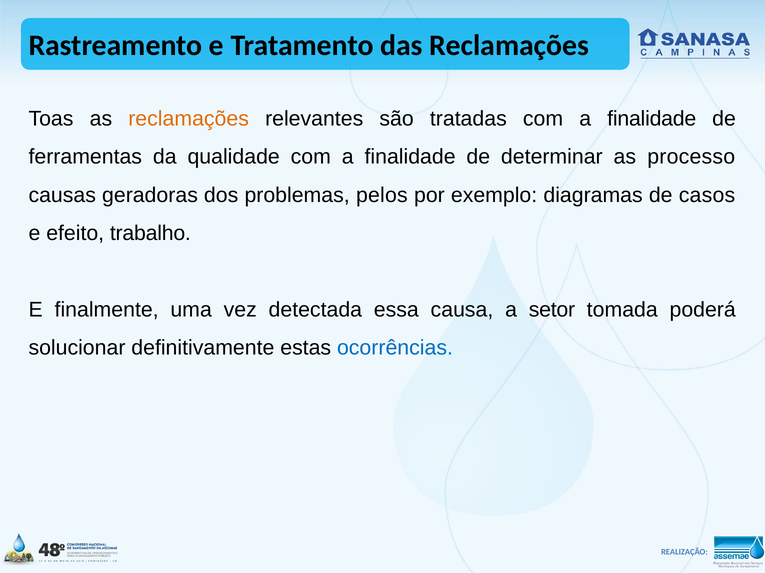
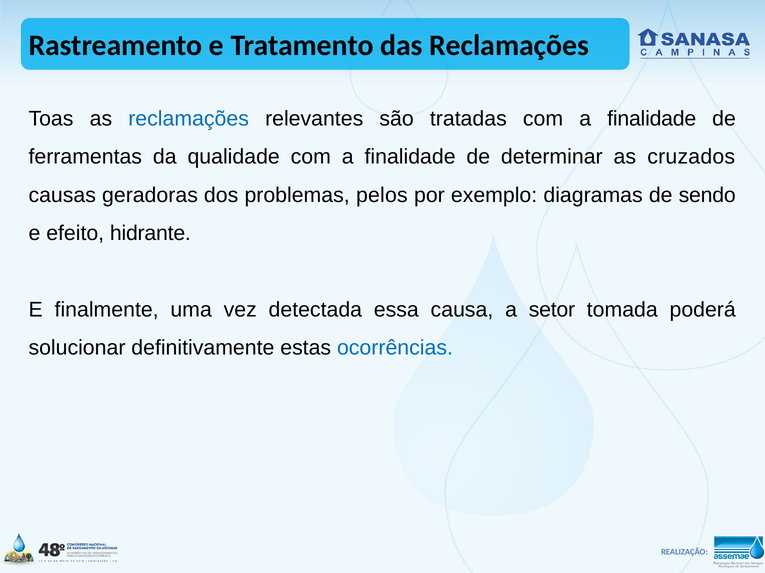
reclamações colour: orange -> blue (189, 119)
processo: processo -> cruzados (691, 157)
casos: casos -> sendo (707, 195)
trabalho: trabalho -> hidrante (150, 234)
